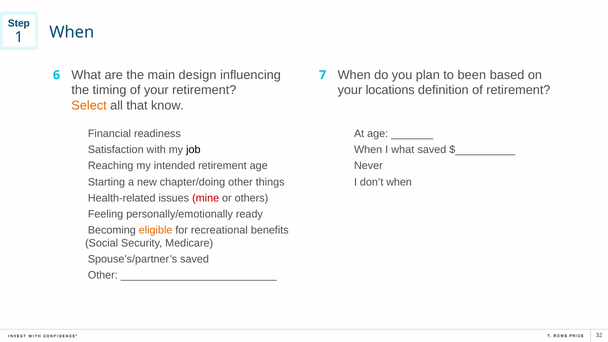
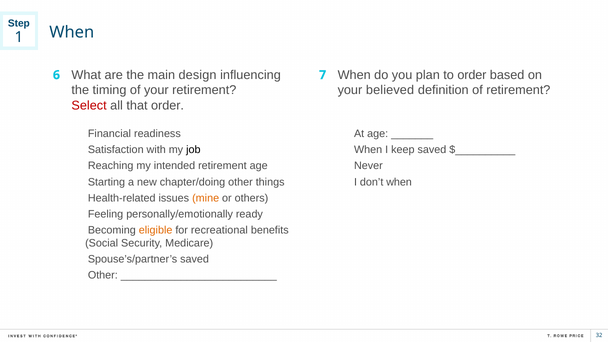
to been: been -> order (472, 75)
locations: locations -> believed (390, 90)
Select colour: orange -> red (89, 105)
that know: know -> order (168, 105)
I what: what -> keep (403, 150)
mine colour: red -> orange (206, 198)
